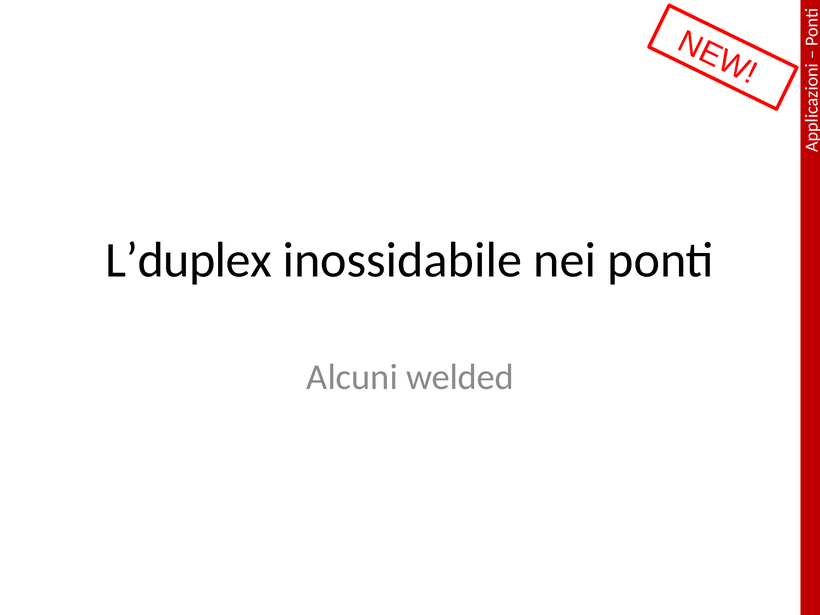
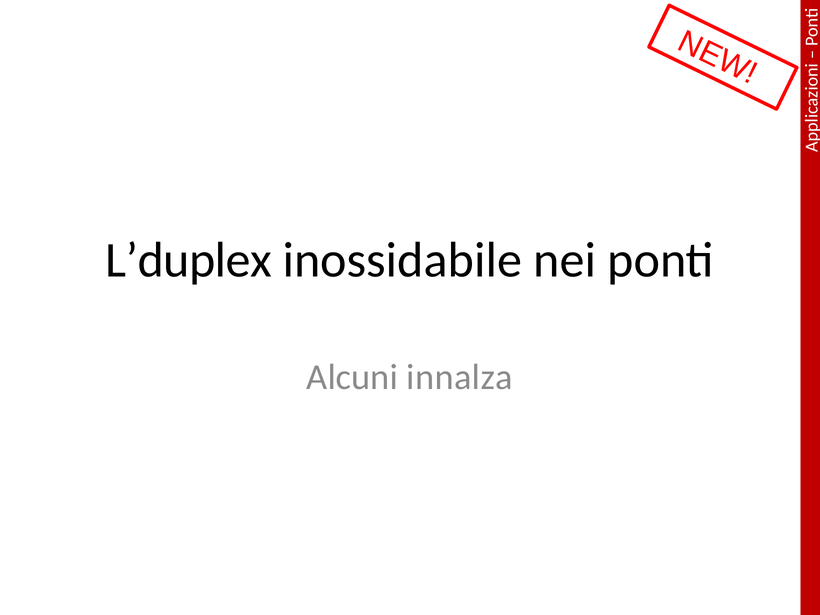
welded: welded -> innalza (460, 377)
